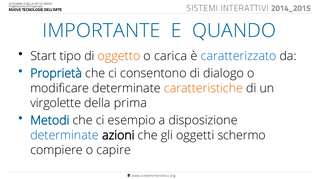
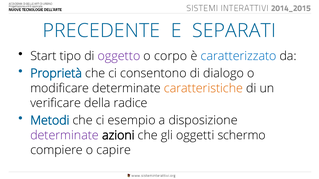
IMPORTANTE: IMPORTANTE -> PRECEDENTE (101, 31)
QUANDO: QUANDO -> SEPARATI (234, 31)
oggetto colour: orange -> purple (119, 56)
carica: carica -> corpo (171, 56)
virgolette: virgolette -> verificare (56, 103)
prima: prima -> radice (131, 103)
determinate colour: blue -> purple (65, 136)
